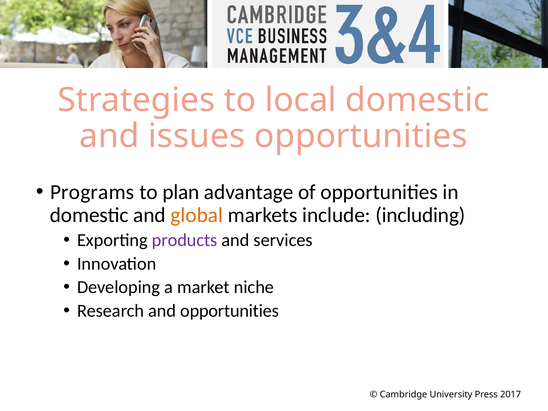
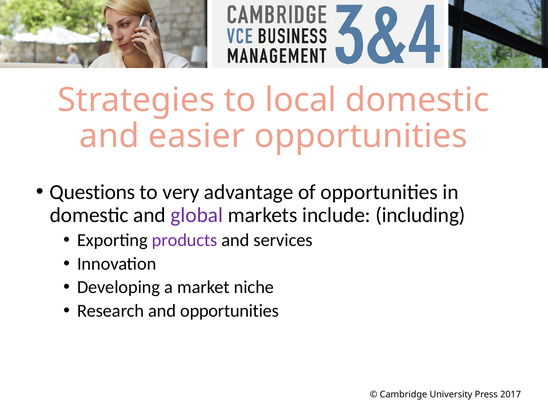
issues: issues -> easier (197, 136)
Programs: Programs -> Questions (92, 192)
plan: plan -> very (181, 192)
global colour: orange -> purple (197, 215)
